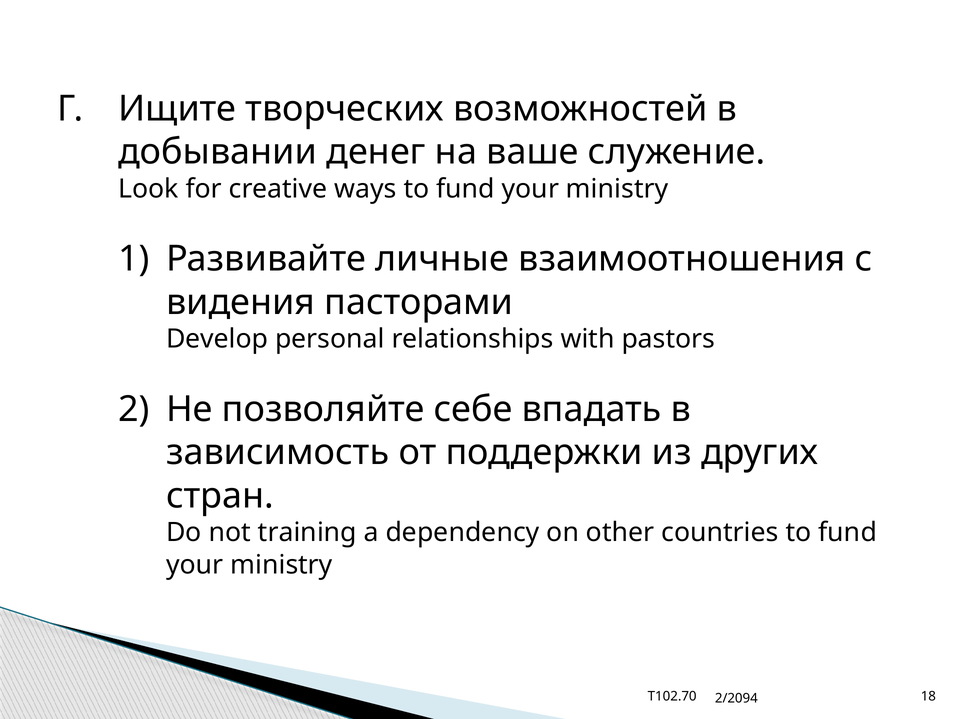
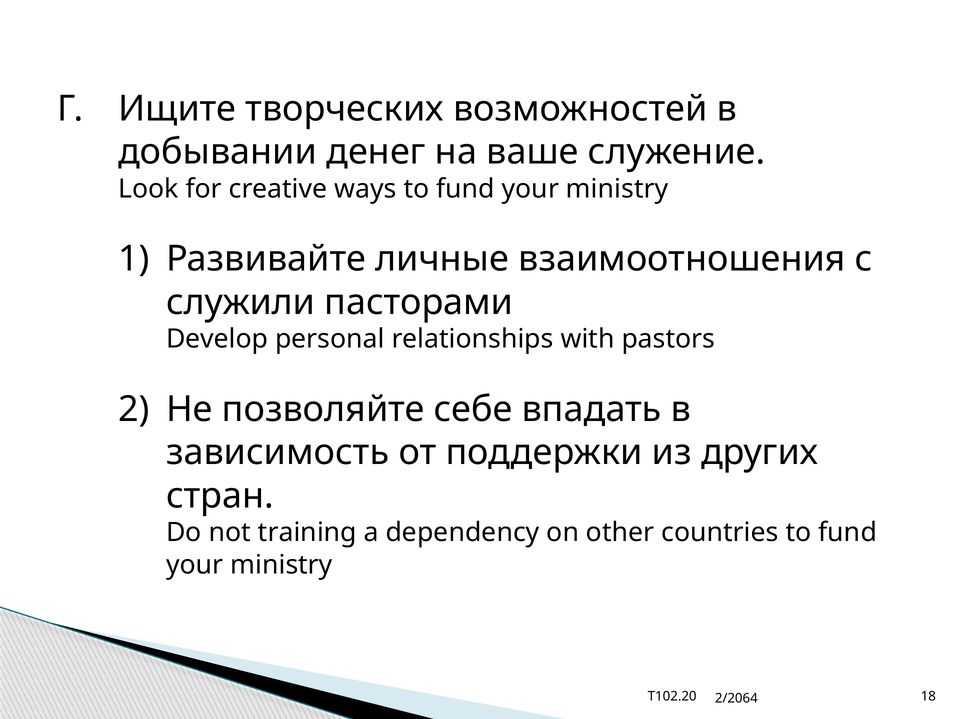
видения: видения -> служили (241, 302)
T102.70: T102.70 -> T102.20 (672, 696)
2/2094: 2/2094 -> 2/2064 (736, 699)
